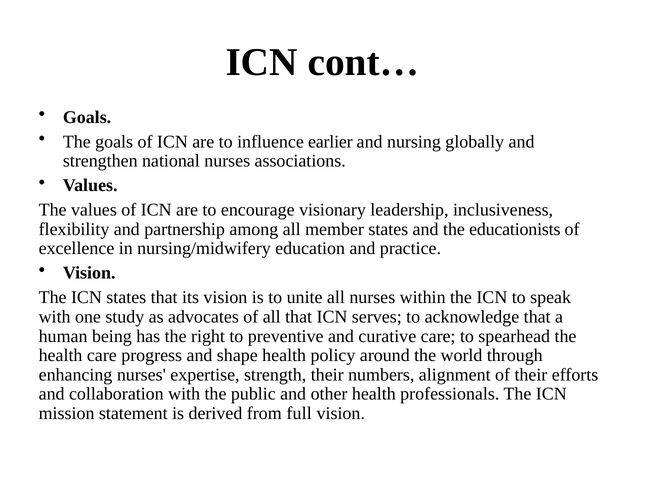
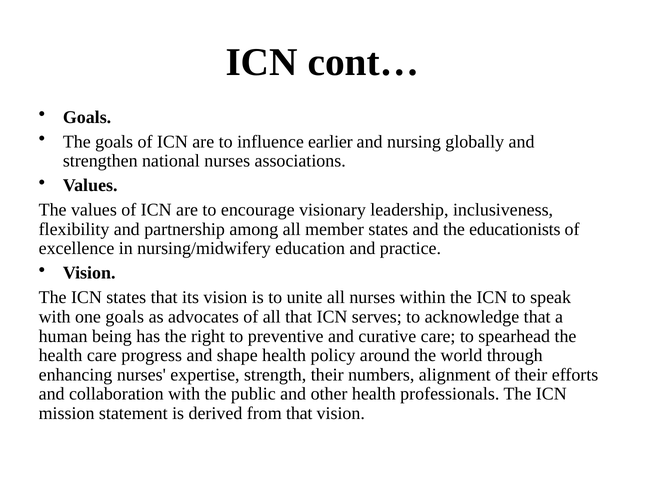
one study: study -> goals (125, 317)
from full: full -> that (299, 414)
